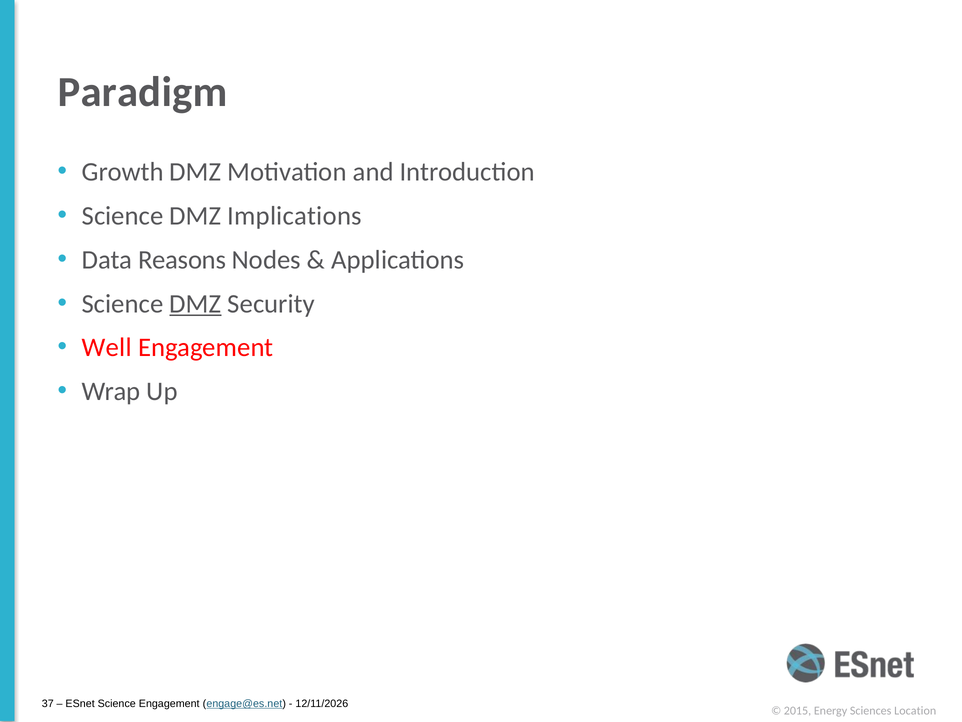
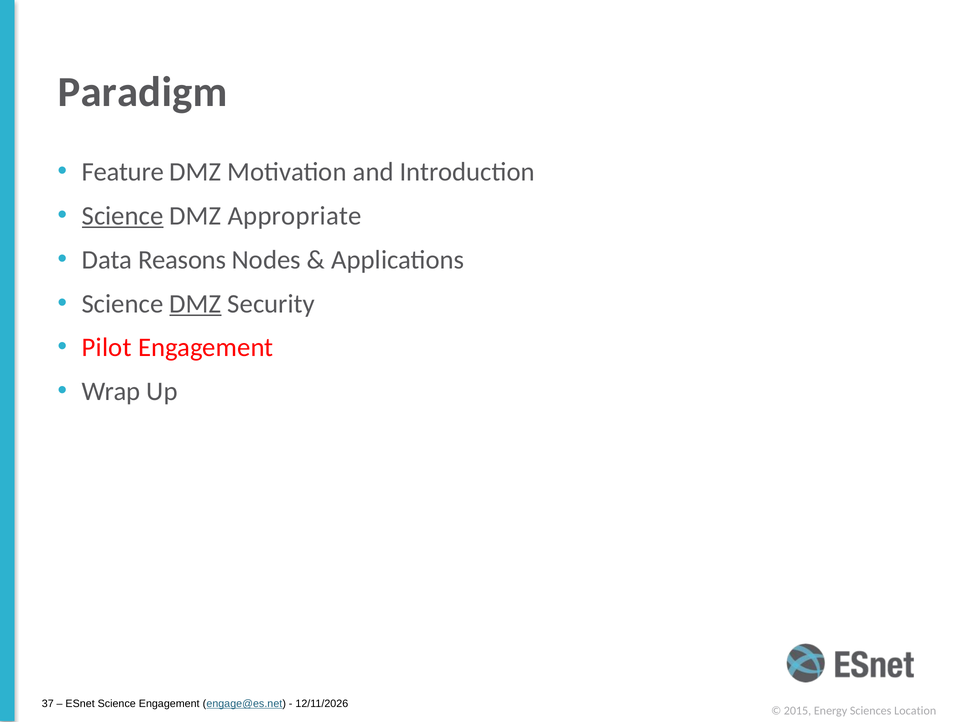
Growth: Growth -> Feature (123, 172)
Science underline: none -> present (123, 216)
Implications: Implications -> Appropriate (295, 216)
Well: Well -> Pilot (107, 347)
